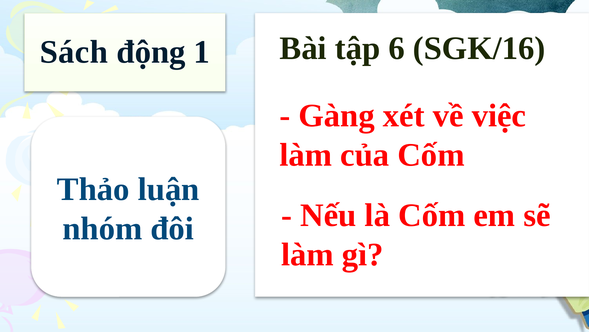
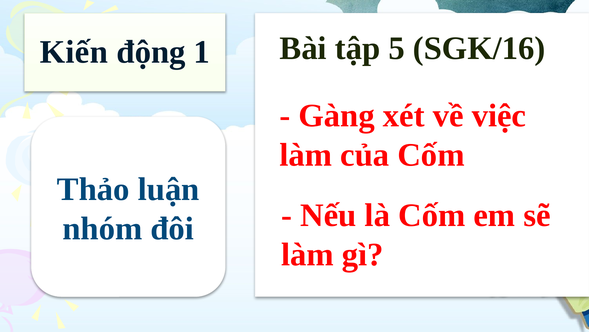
6: 6 -> 5 (397, 48)
Sách: Sách -> Kiến (74, 52)
